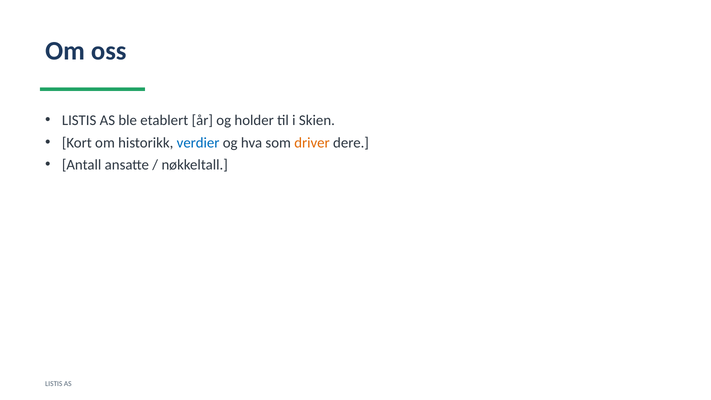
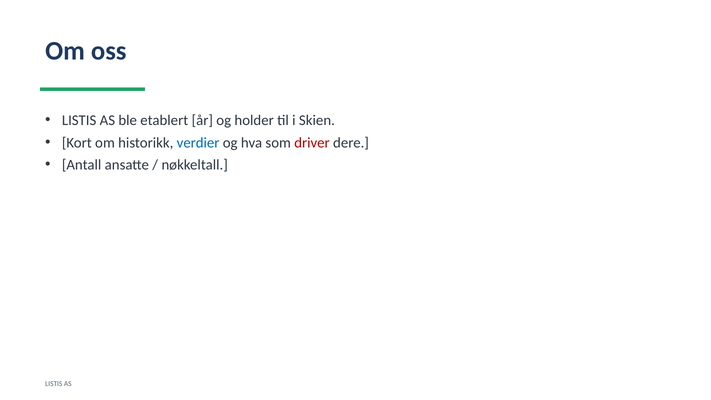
driver colour: orange -> red (312, 143)
